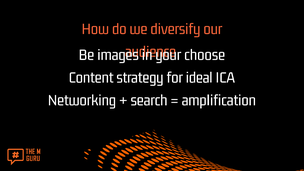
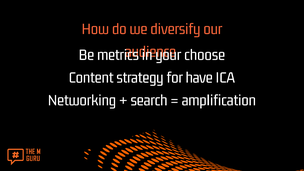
images: images -> metrics (118, 55)
ideal: ideal -> have (199, 77)
